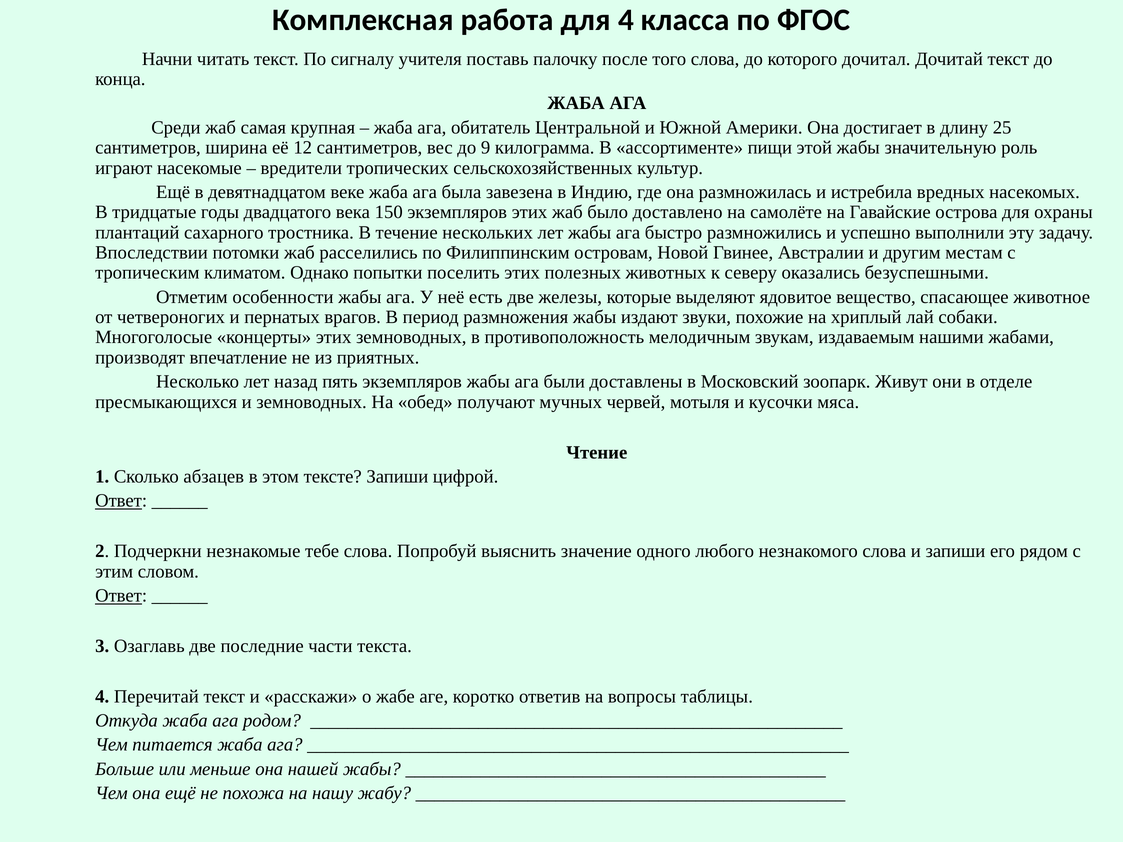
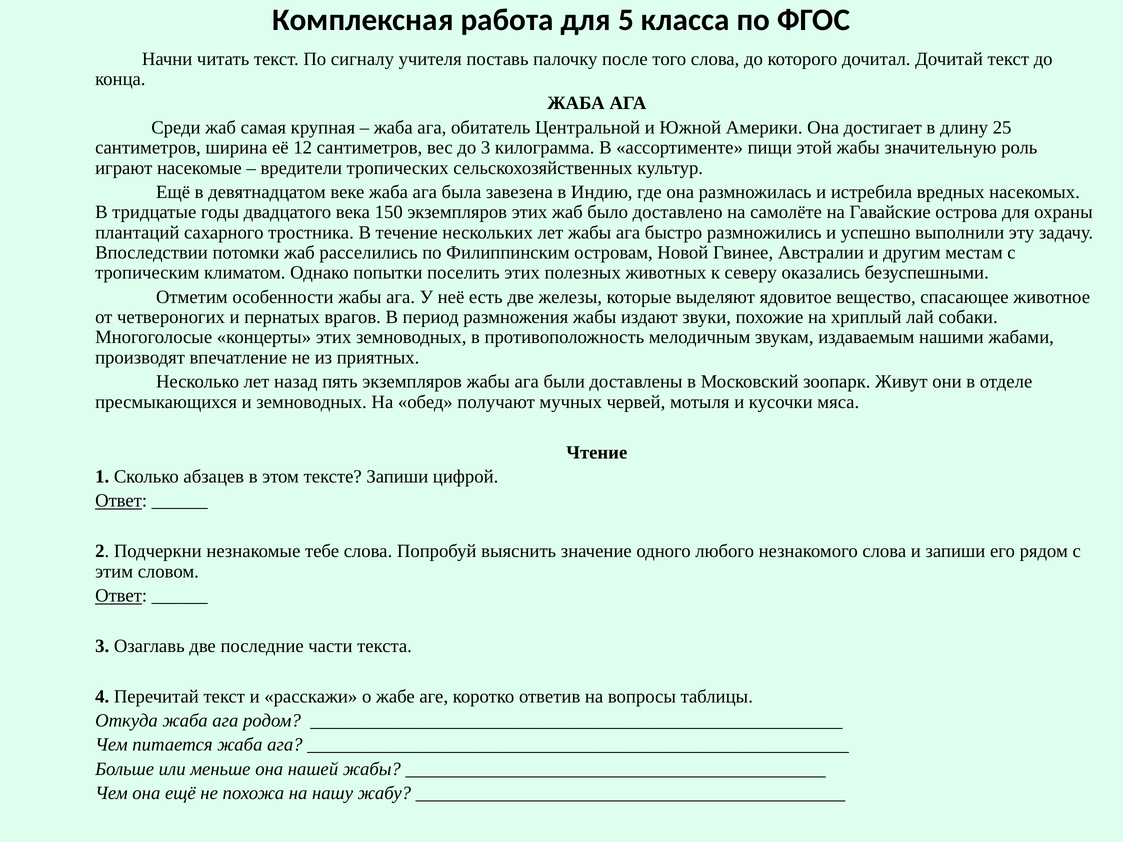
для 4: 4 -> 5 (626, 20)
до 9: 9 -> 3 (486, 148)
